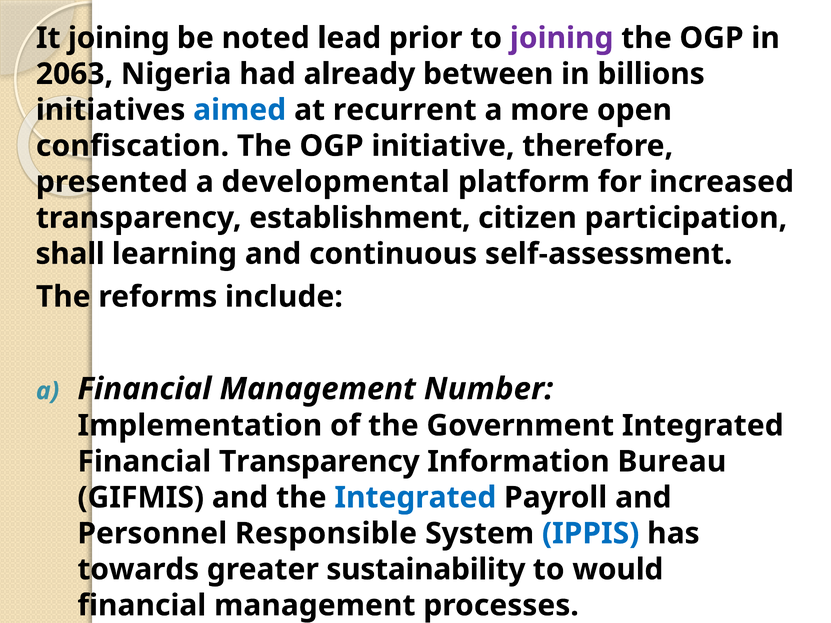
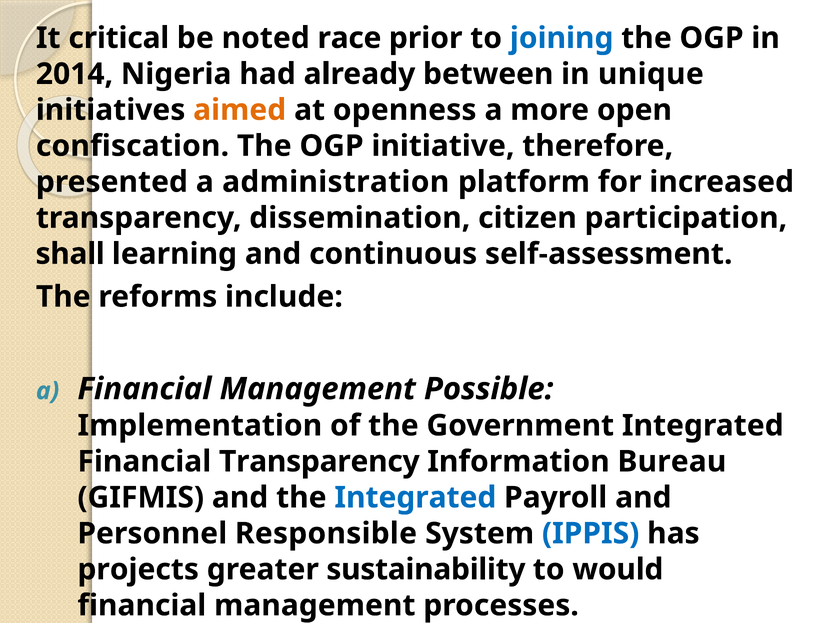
It joining: joining -> critical (119, 38)
lead: lead -> race (349, 38)
joining colour: purple -> blue (562, 38)
2063: 2063 -> 2014 (74, 74)
billions: billions -> unique (651, 74)
aimed colour: blue -> orange (240, 110)
recurrent: recurrent -> openness (405, 110)
developmental: developmental -> administration (336, 182)
establishment: establishment -> dissemination (360, 218)
Number: Number -> Possible (489, 389)
towards: towards -> projects (138, 570)
